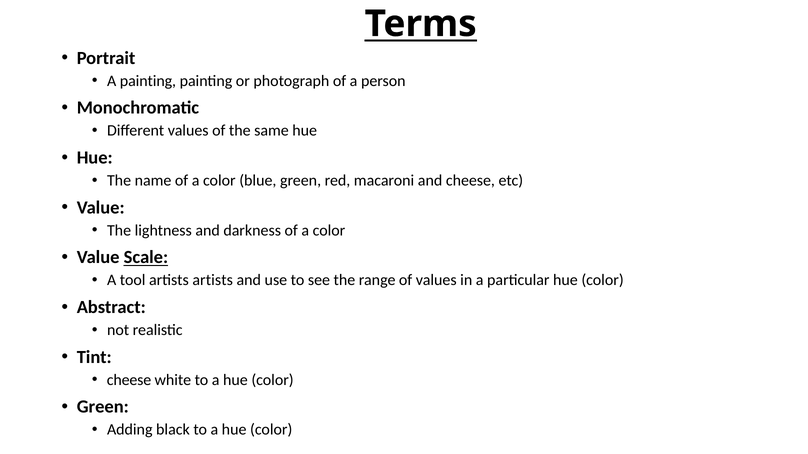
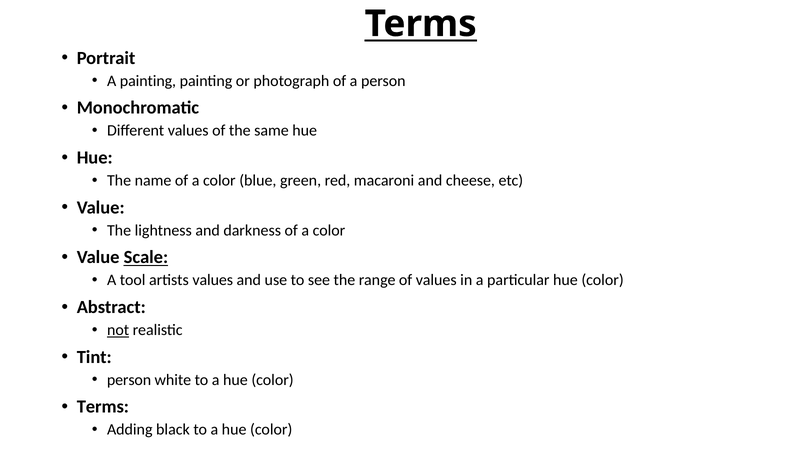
artists artists: artists -> values (213, 281)
not underline: none -> present (118, 330)
cheese: cheese -> person (129, 380)
Green: Green -> Terms (103, 407)
